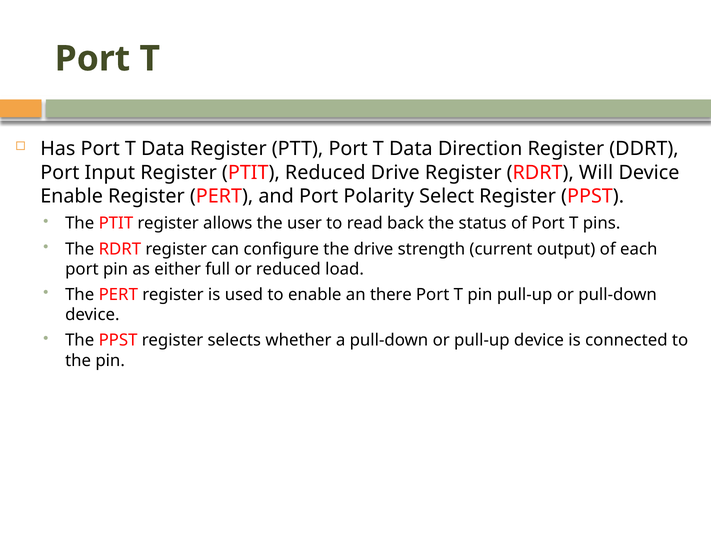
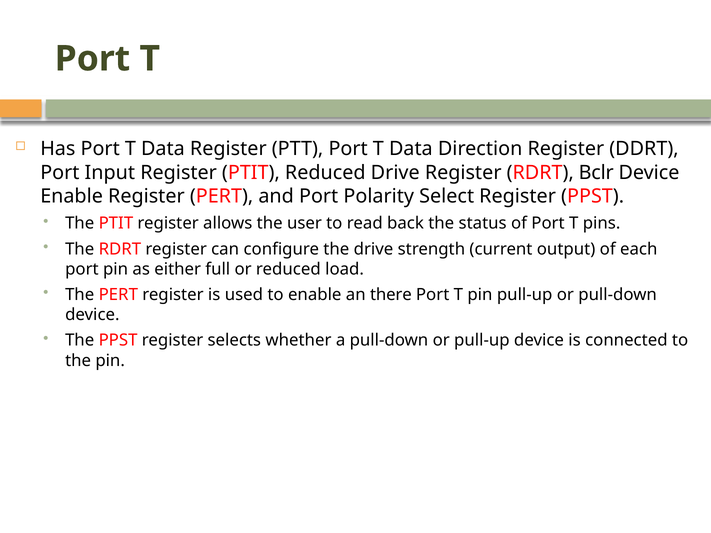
Will: Will -> Bclr (596, 173)
